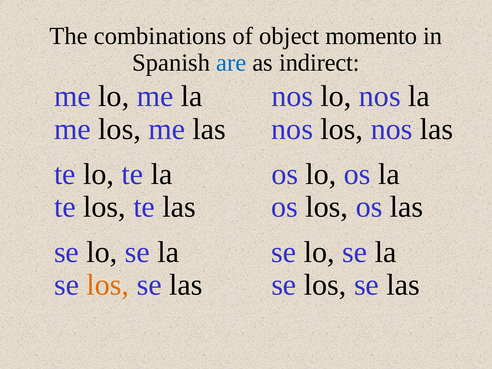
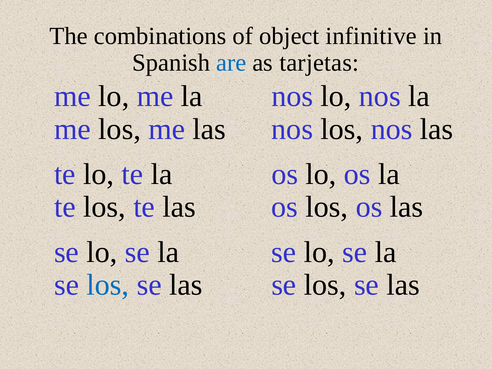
momento: momento -> infinitive (371, 36)
indirect: indirect -> tarjetas (319, 63)
los colour: orange -> blue (108, 285)
